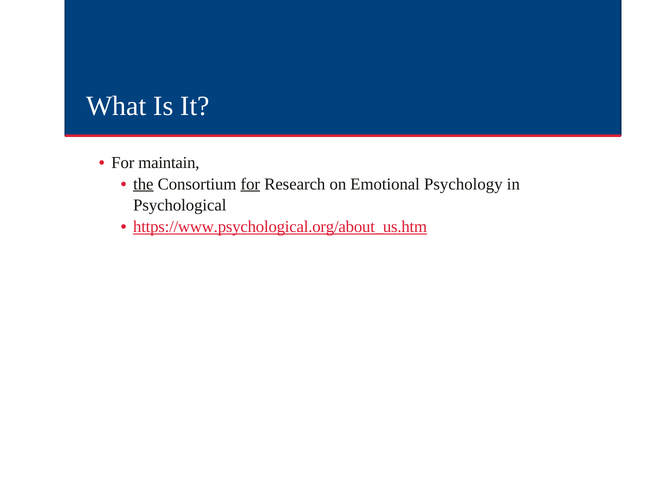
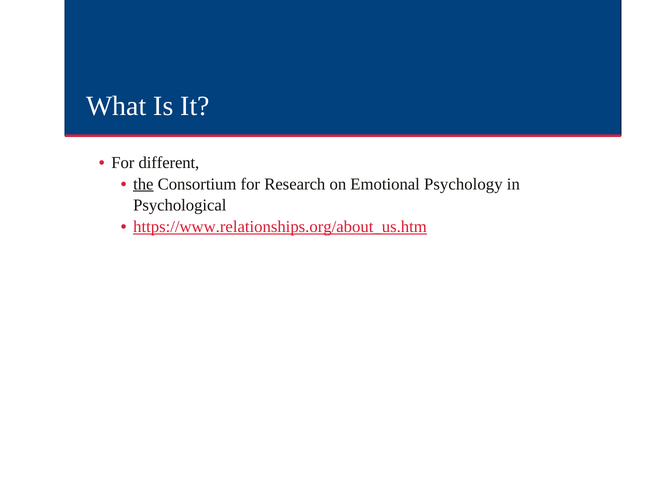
maintain: maintain -> different (169, 163)
for underline: present -> none (250, 184)
https://www.psychological.org/about_us.htm: https://www.psychological.org/about_us.htm -> https://www.relationships.org/about_us.htm (280, 227)
